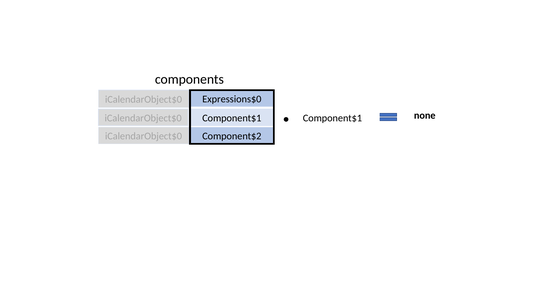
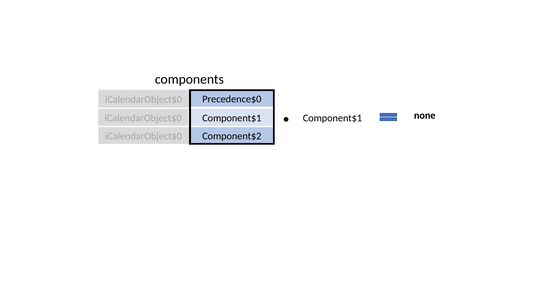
Expressions$0: Expressions$0 -> Precedence$0 (232, 99)
